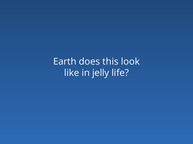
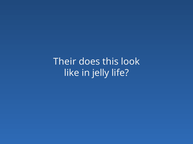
Earth: Earth -> Their (65, 62)
